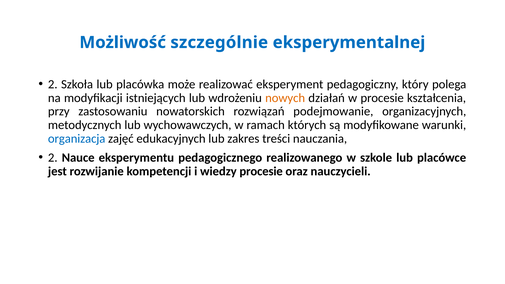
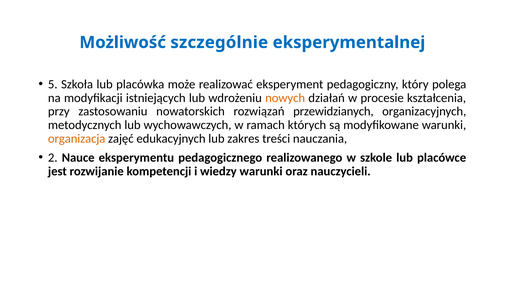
2: 2 -> 5 (53, 84)
podejmowanie: podejmowanie -> przewidzianych (333, 112)
organizacja colour: blue -> orange (77, 139)
wiedzy procesie: procesie -> warunki (261, 171)
